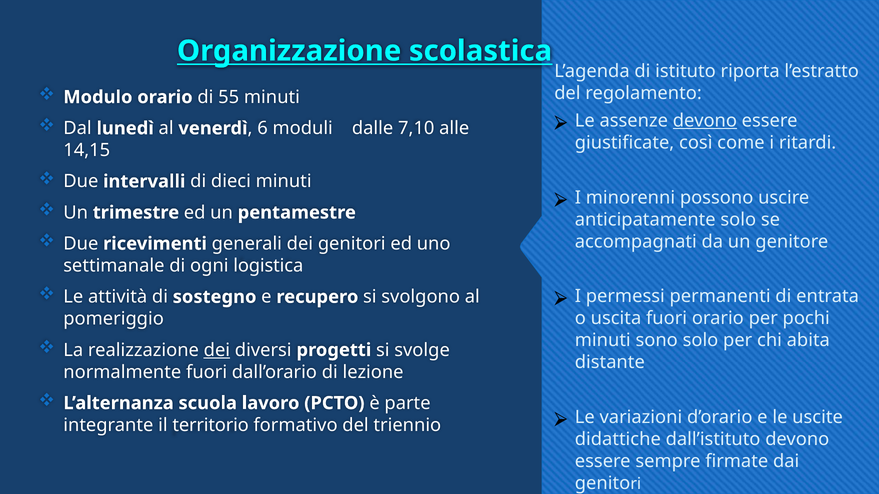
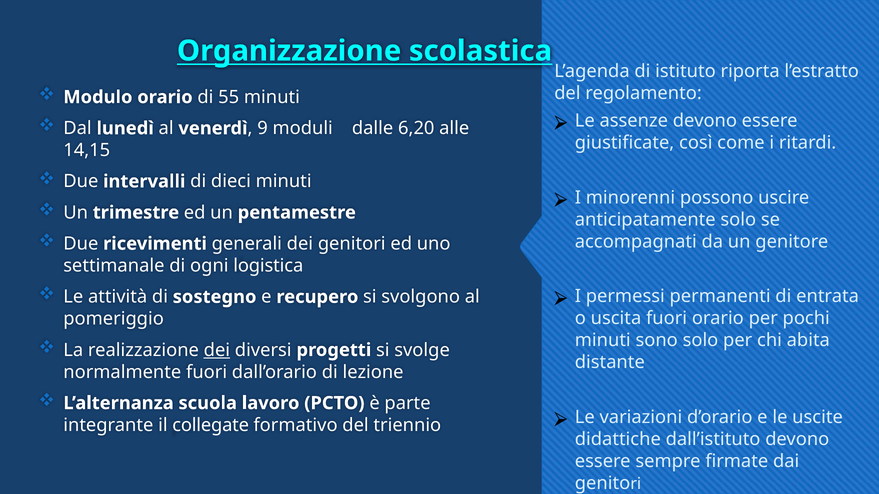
devono underline: present -> none (705, 121)
6: 6 -> 9 (262, 128)
7,10: 7,10 -> 6,20 (416, 128)
territorio: territorio -> collegate (211, 425)
